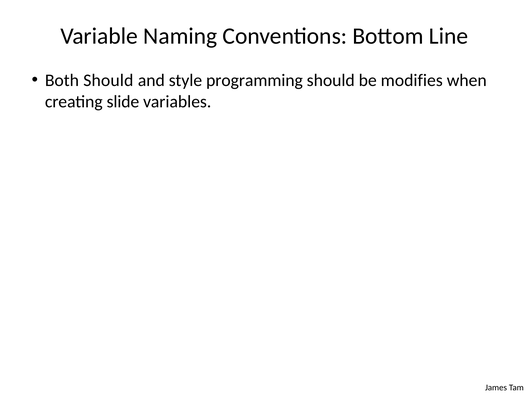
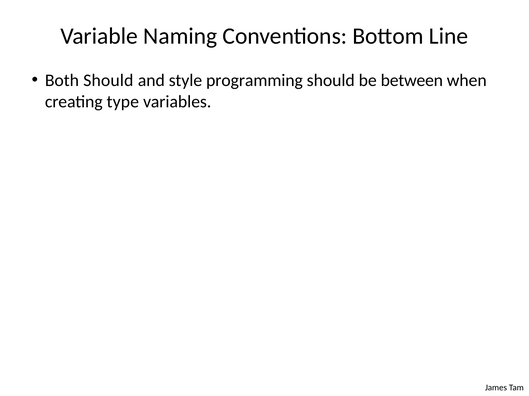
modifies: modifies -> between (412, 81)
slide: slide -> type (123, 102)
